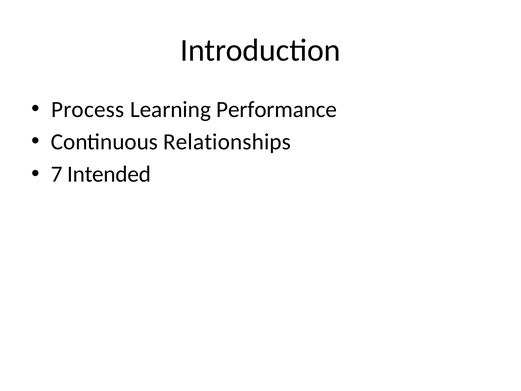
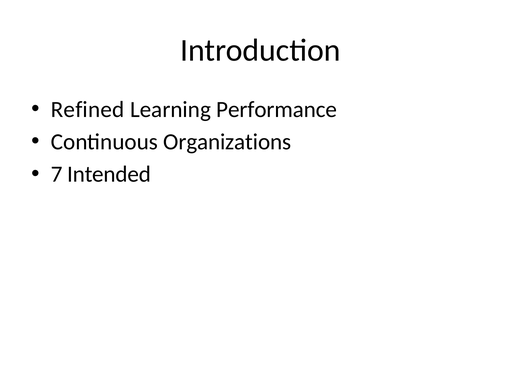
Process: Process -> Refined (88, 109)
Relationships: Relationships -> Organizations (227, 142)
